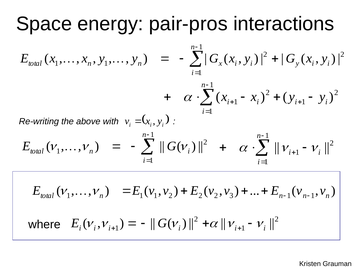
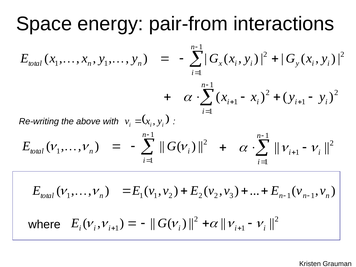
pair-pros: pair-pros -> pair-from (188, 24)
